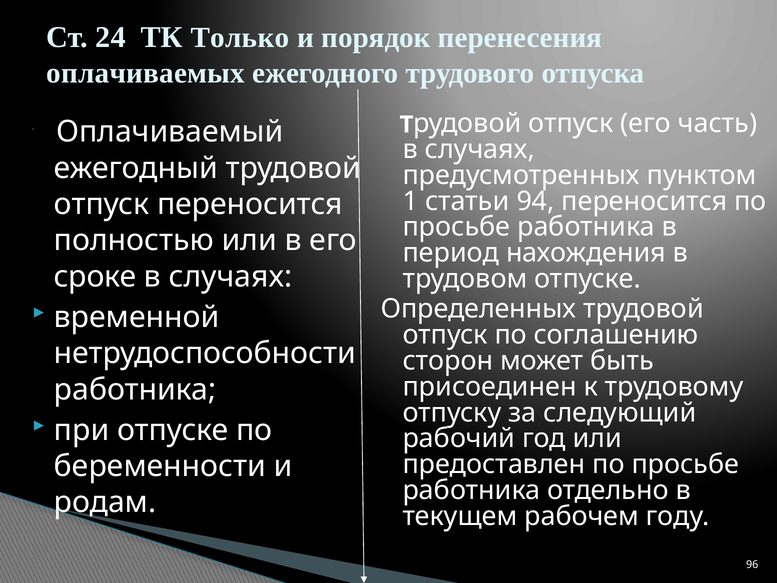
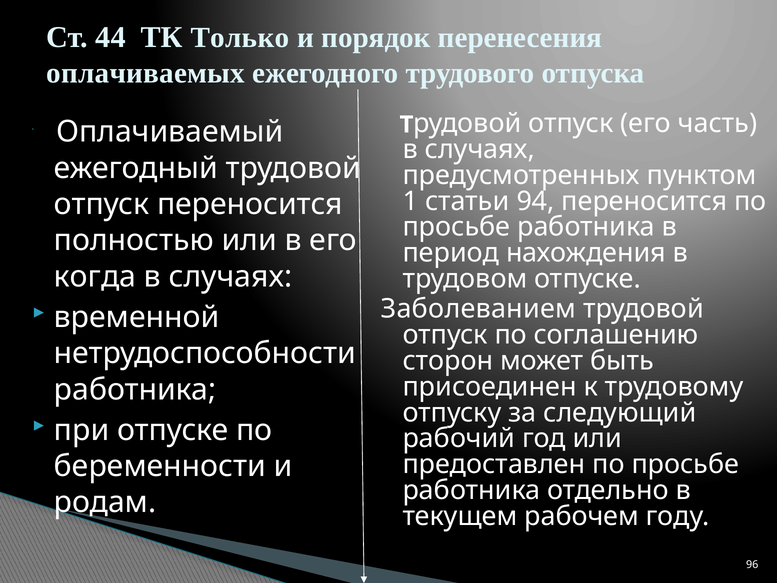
24: 24 -> 44 (111, 37)
сроке: сроке -> когда (95, 277)
Определенных: Определенных -> Заболеванием (478, 309)
